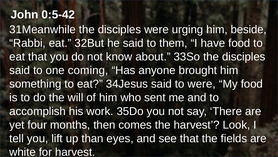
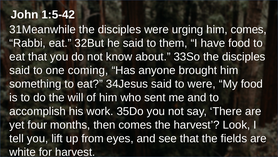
0:5-42: 0:5-42 -> 1:5-42 (58, 15)
him beside: beside -> comes (249, 30)
than: than -> from (93, 138)
